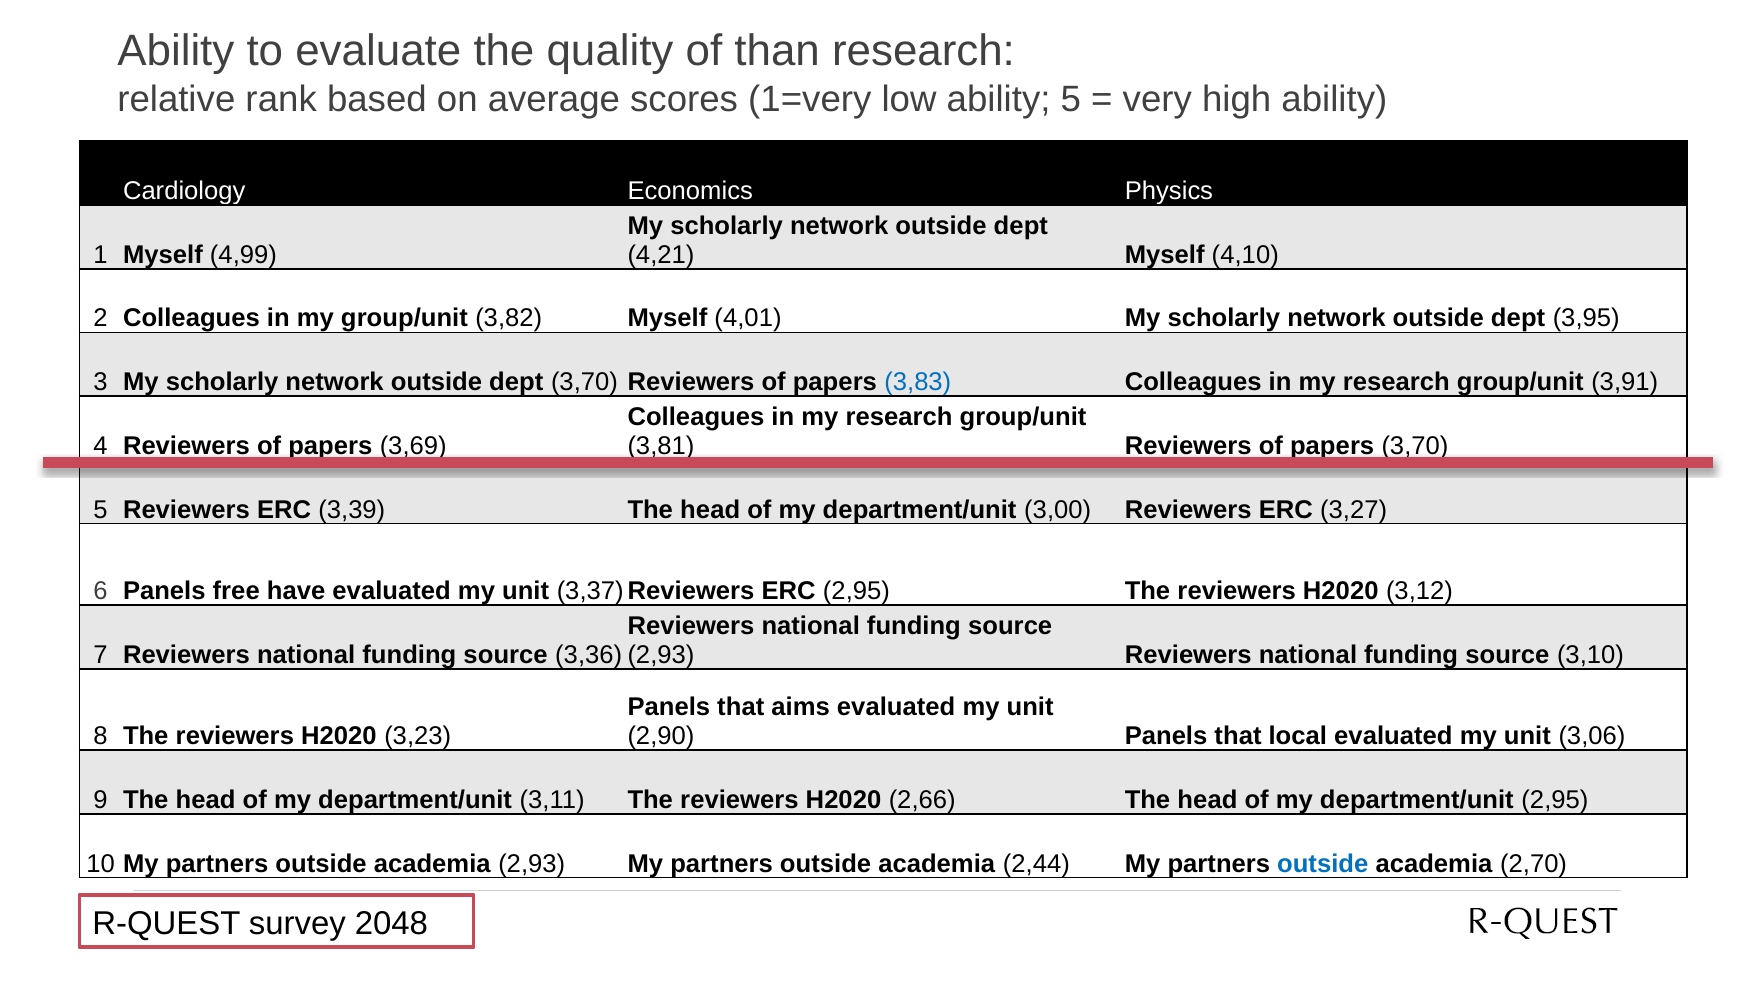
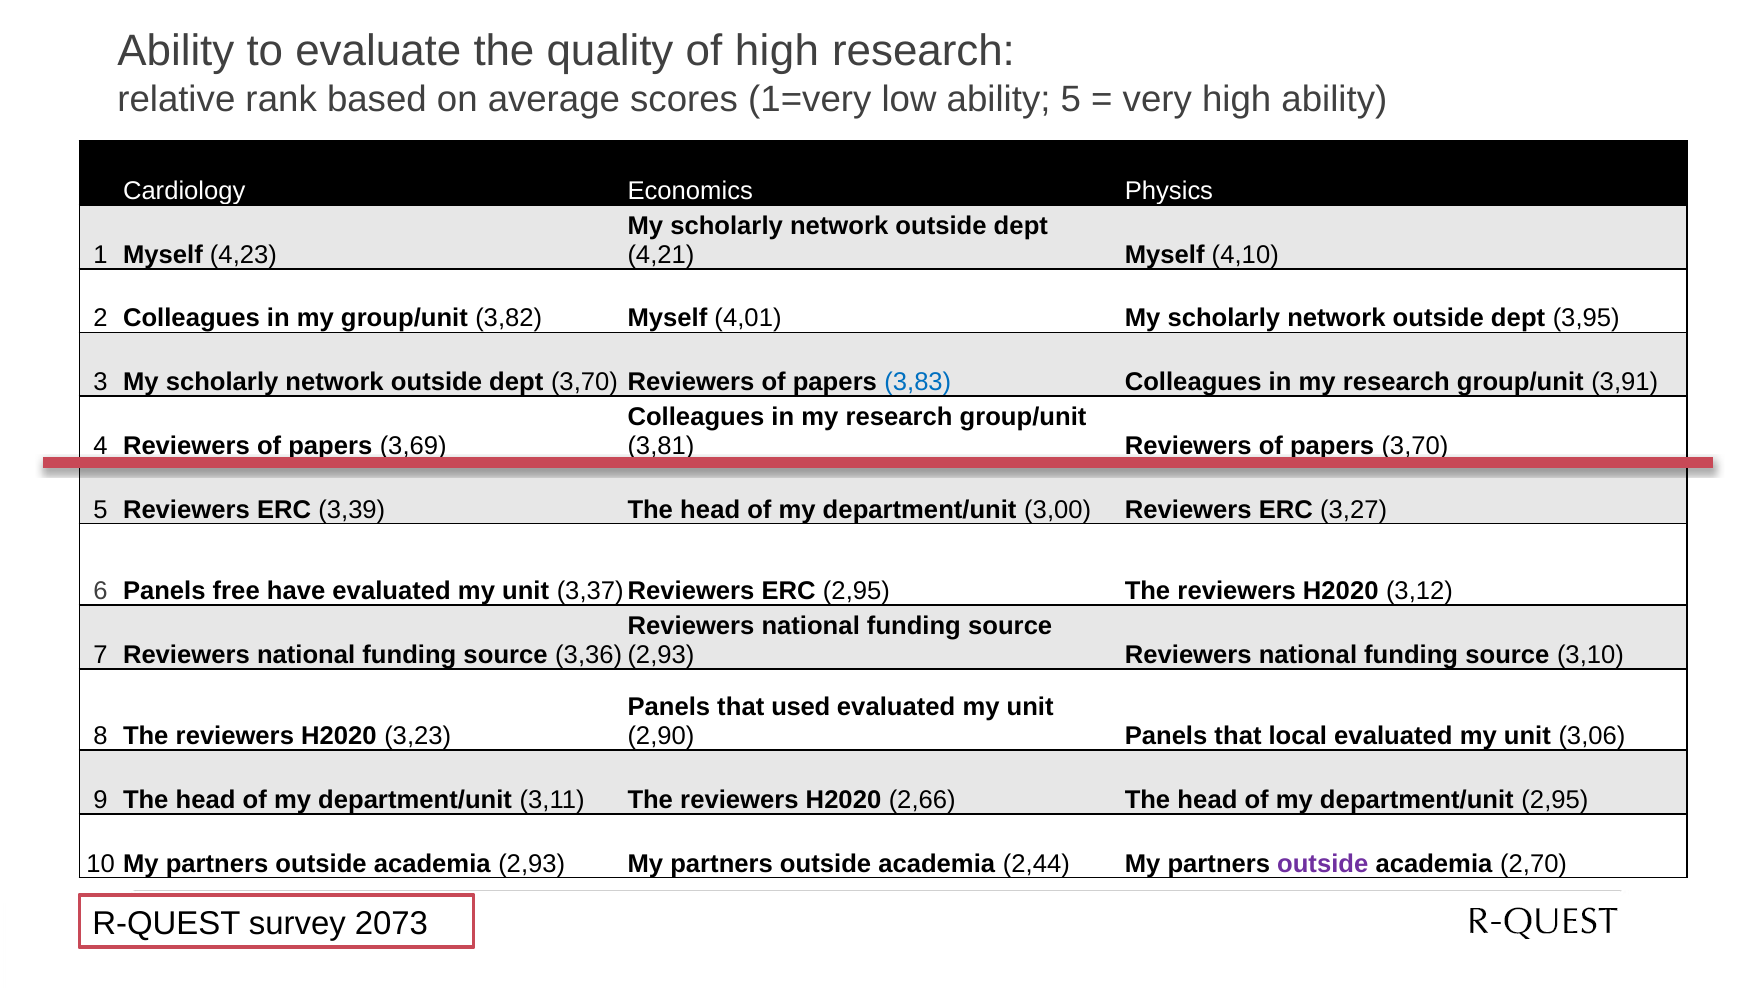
of than: than -> high (777, 51)
4,99: 4,99 -> 4,23 (243, 255)
aims: aims -> used (801, 707)
outside colour: blue -> purple (1323, 863)
2048: 2048 -> 2073 (391, 923)
